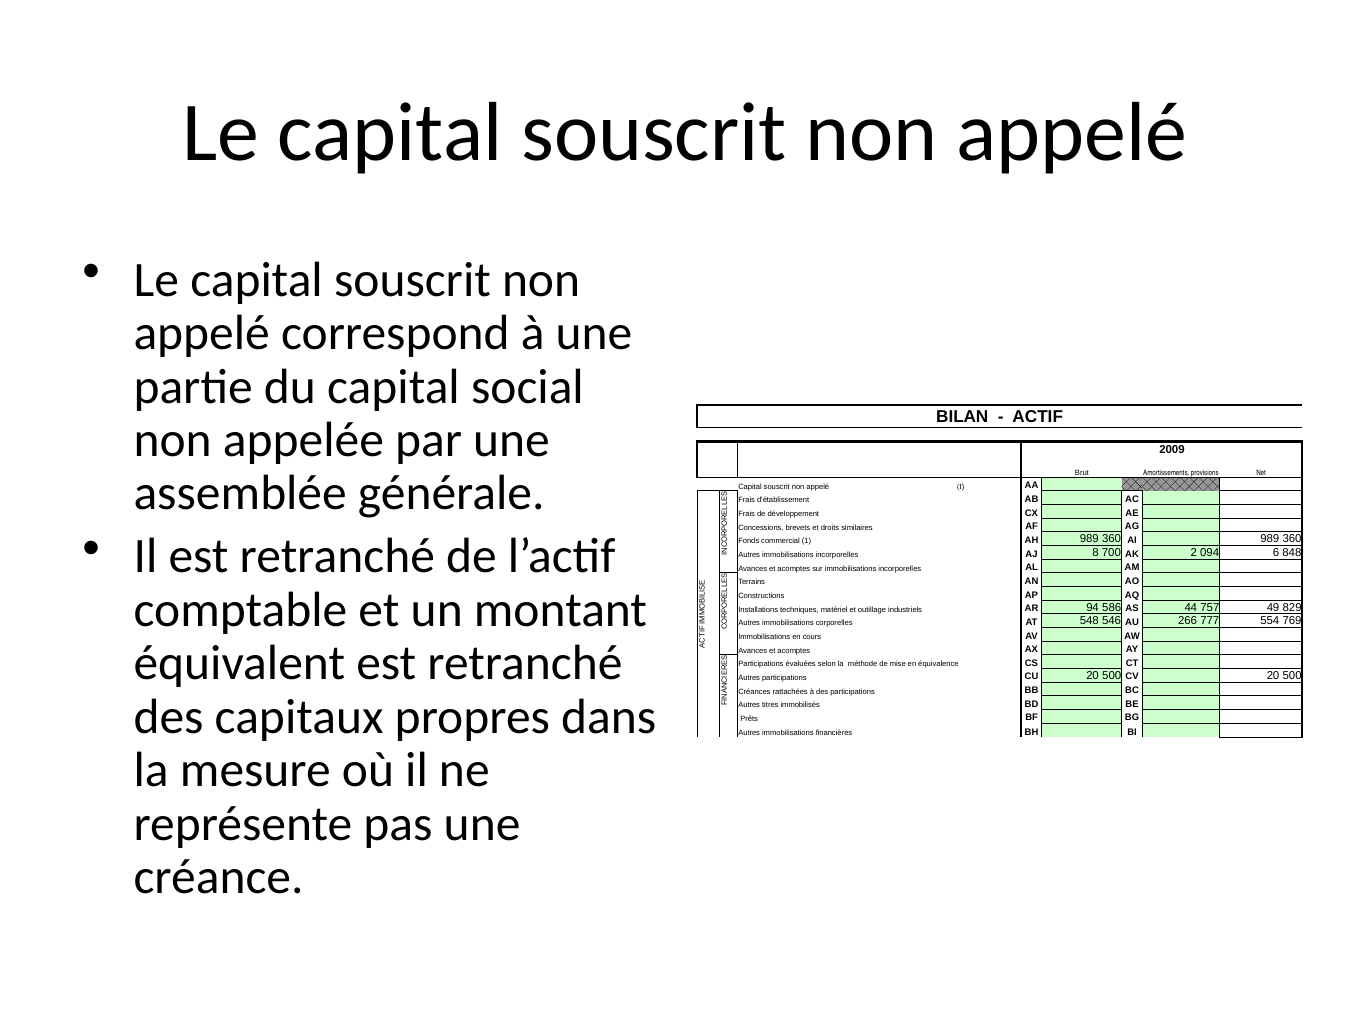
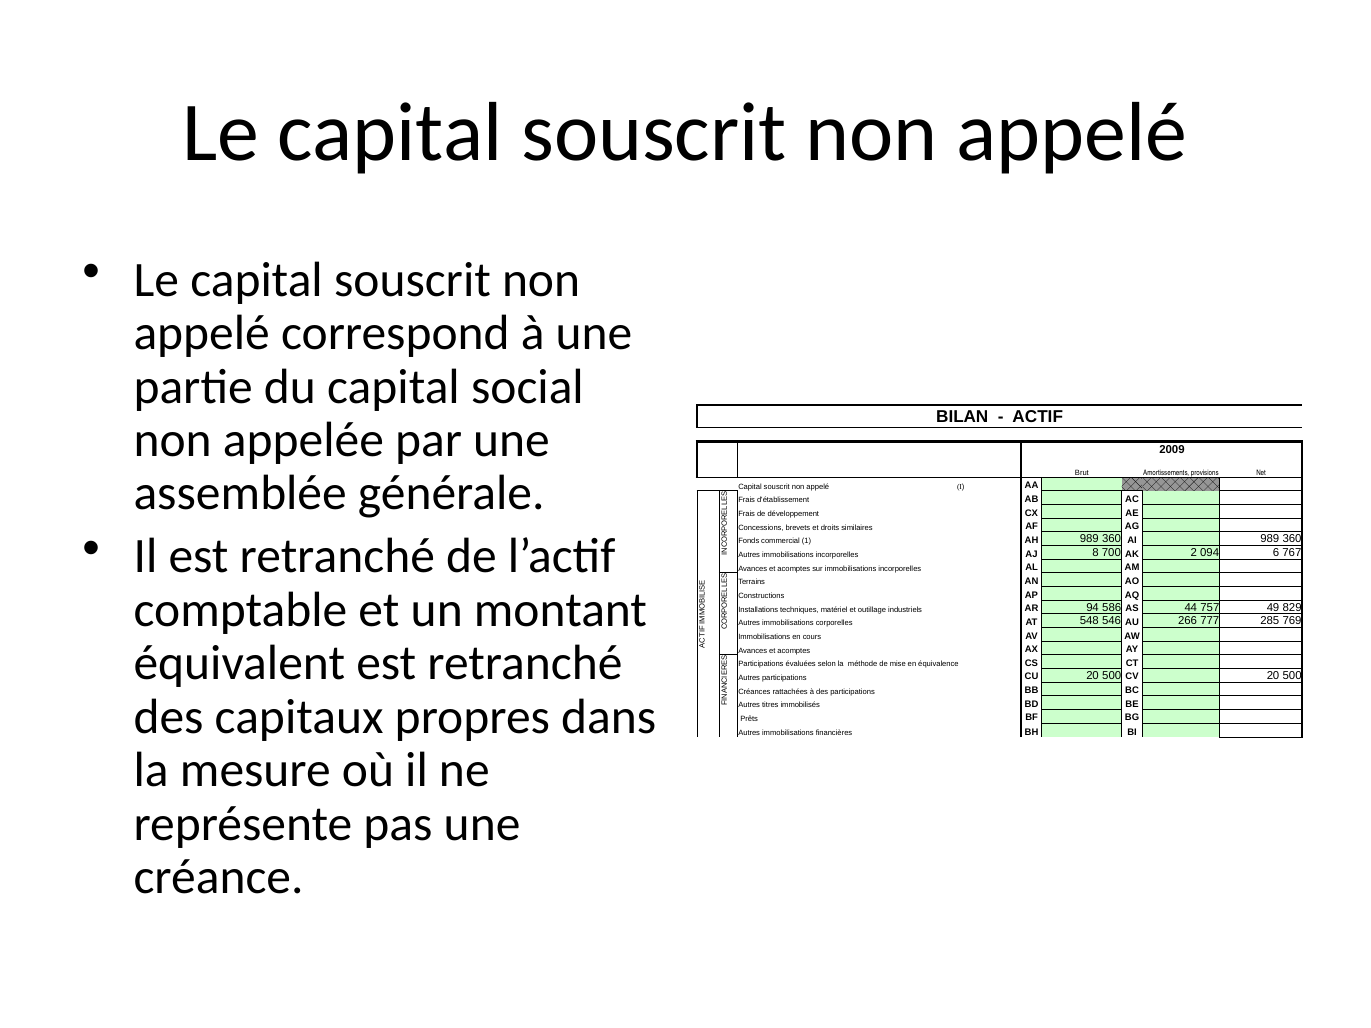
848: 848 -> 767 (1292, 553)
554: 554 -> 285 (1270, 621)
